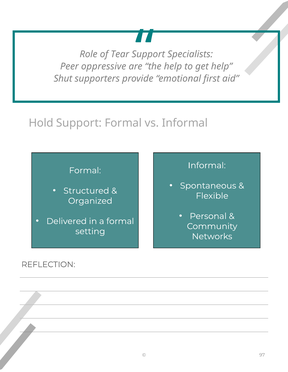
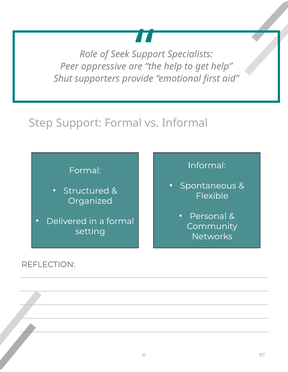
Tear: Tear -> Seek (120, 54)
Hold: Hold -> Step (41, 123)
